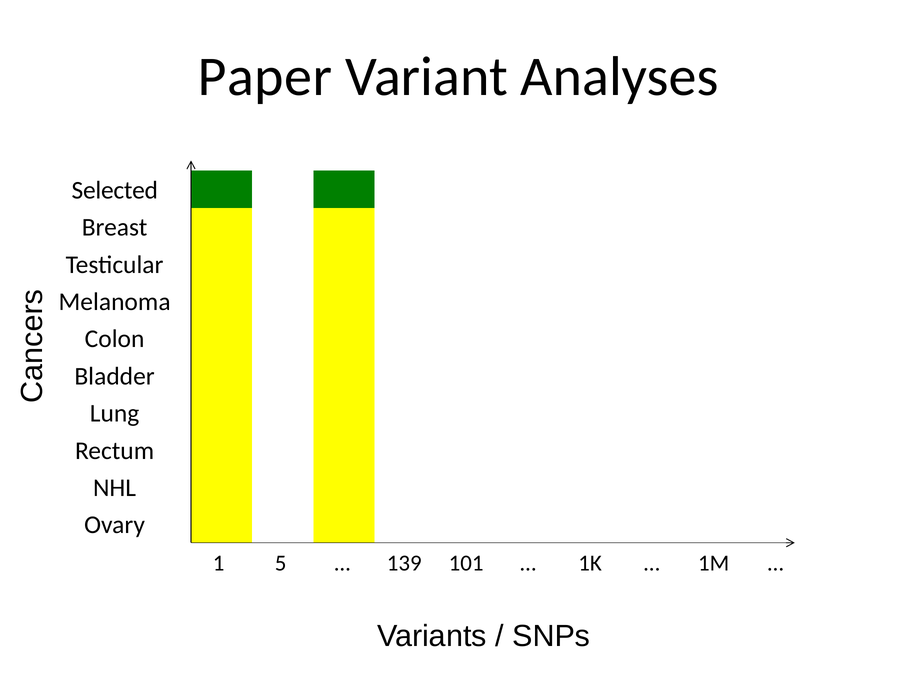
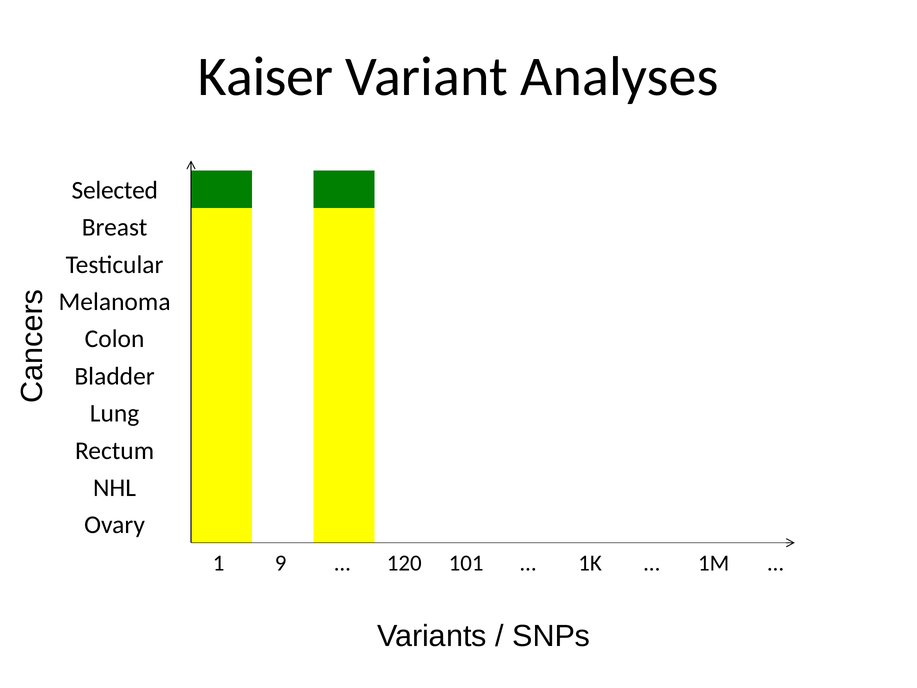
Paper: Paper -> Kaiser (265, 76)
5: 5 -> 9 (281, 563)
139: 139 -> 120 (404, 563)
